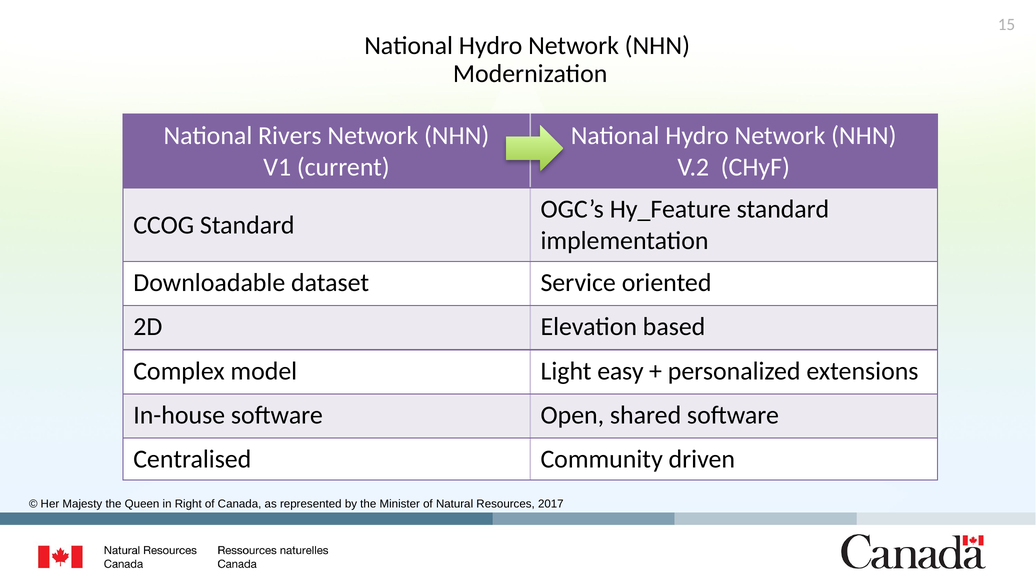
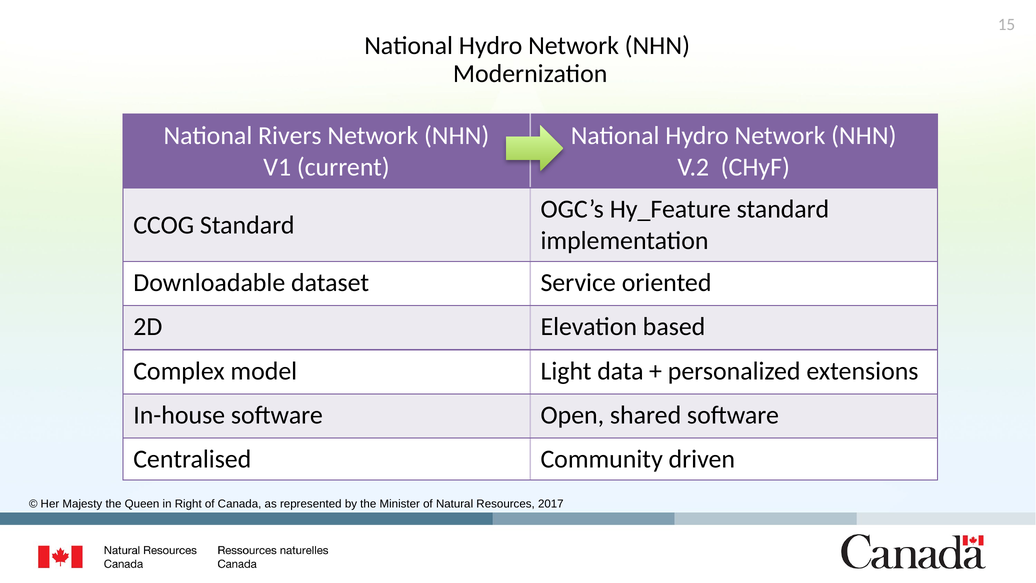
easy: easy -> data (620, 371)
